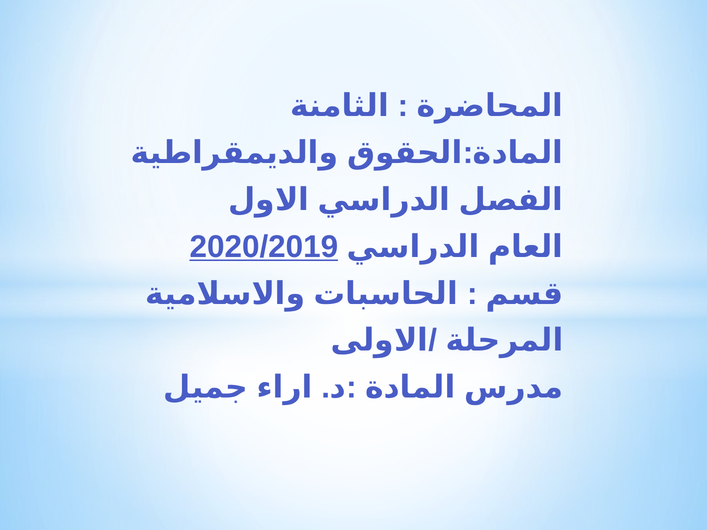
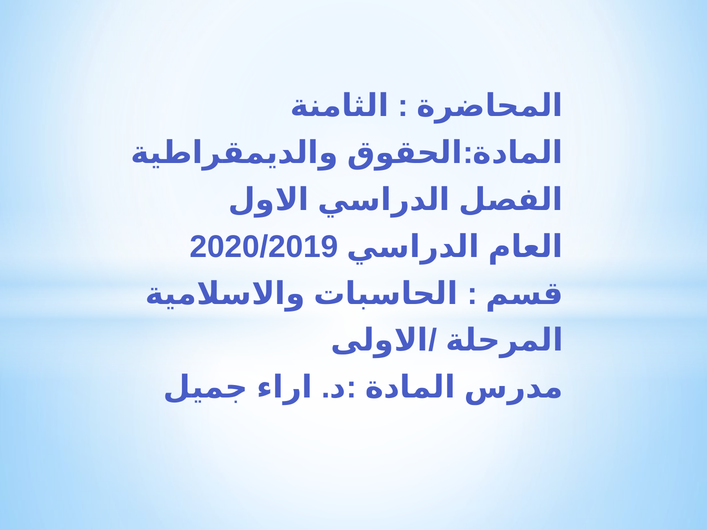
2020/2019 underline: present -> none (264, 247)
